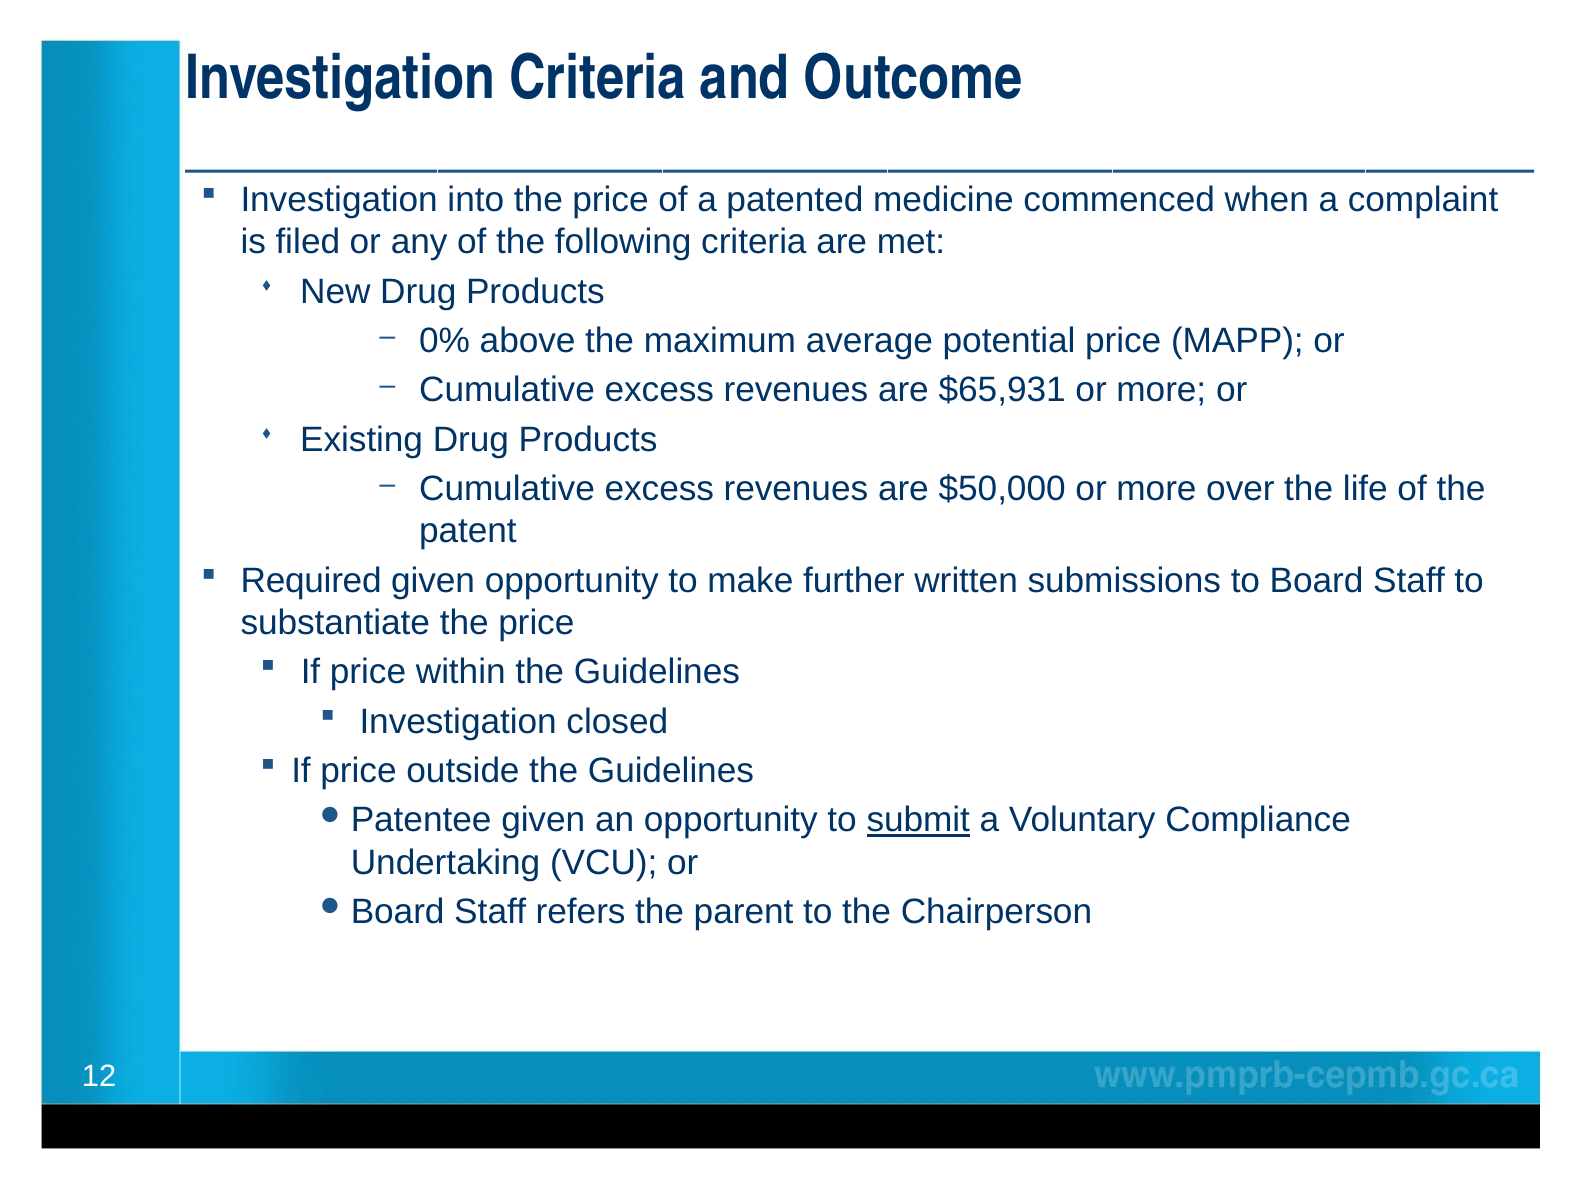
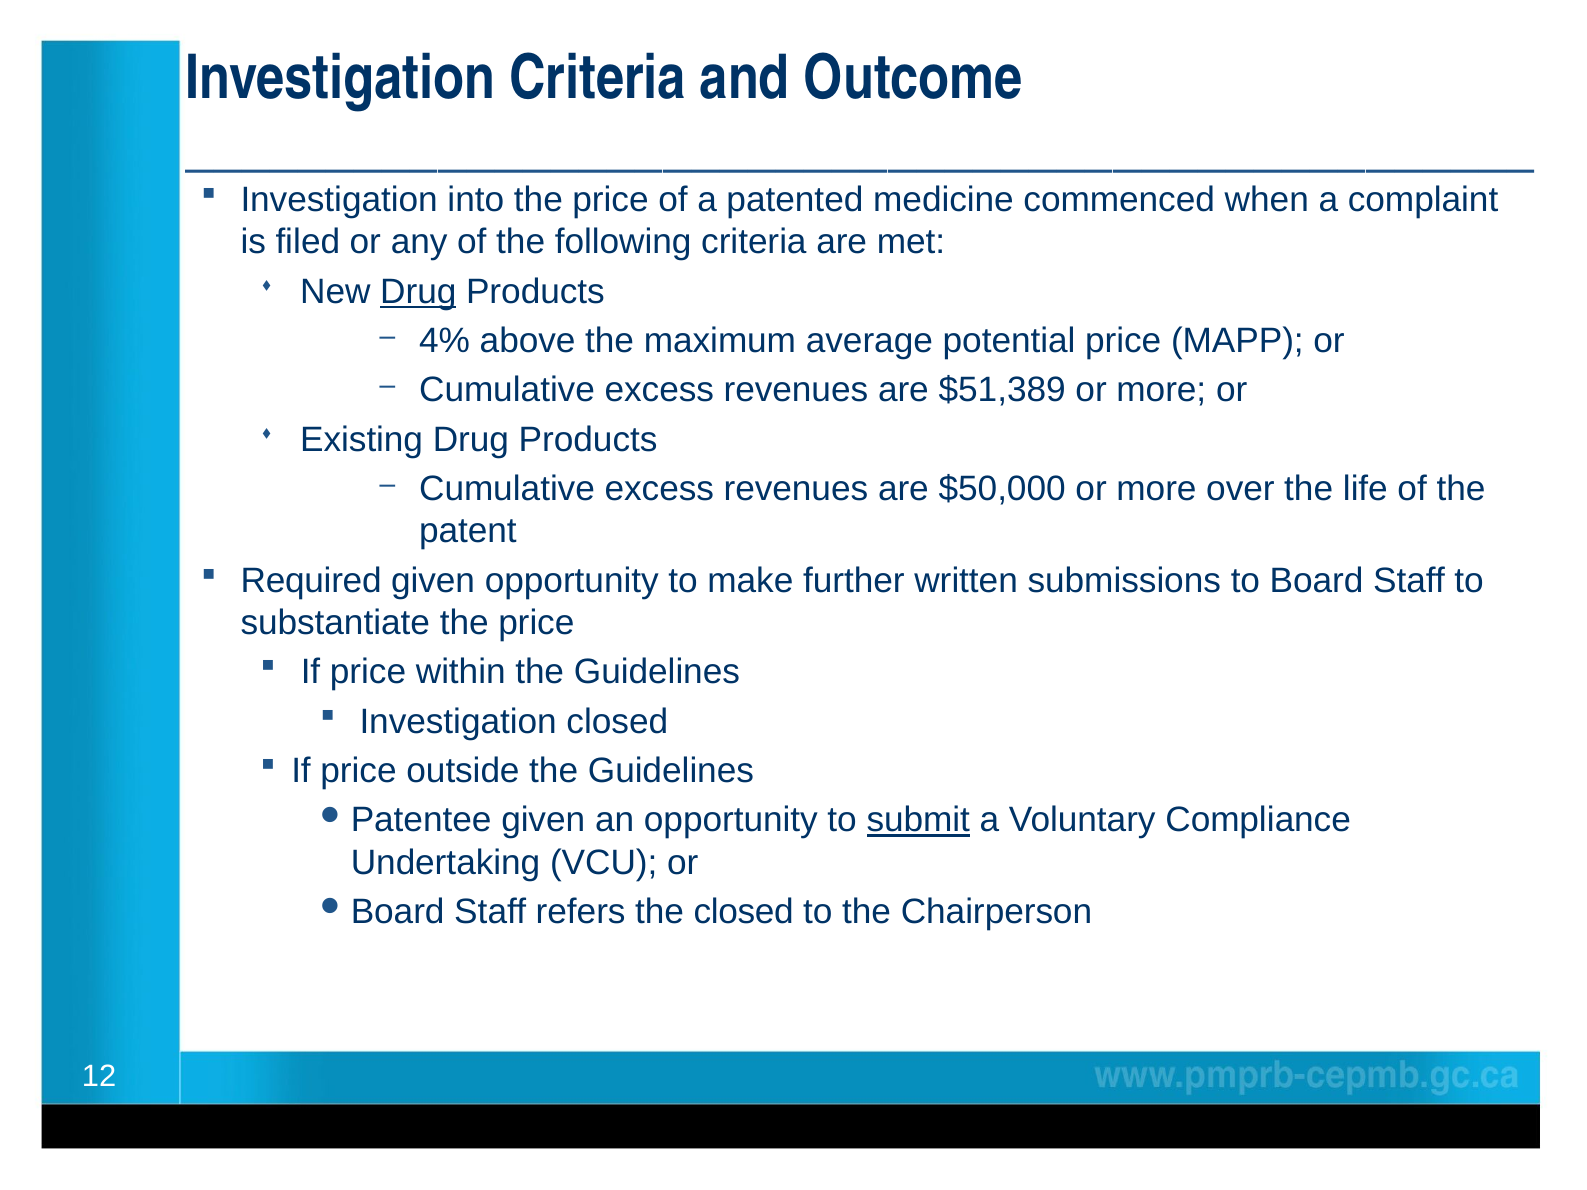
Drug underline: none -> present (418, 292)
0%: 0% -> 4% (445, 341)
$65,931: $65,931 -> $51,389 (1002, 390)
the parent: parent -> closed (744, 912)
